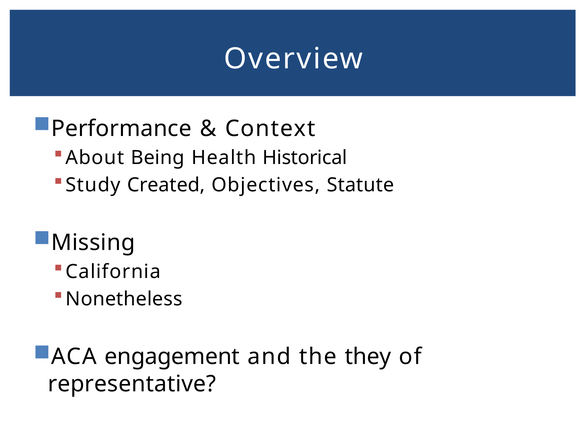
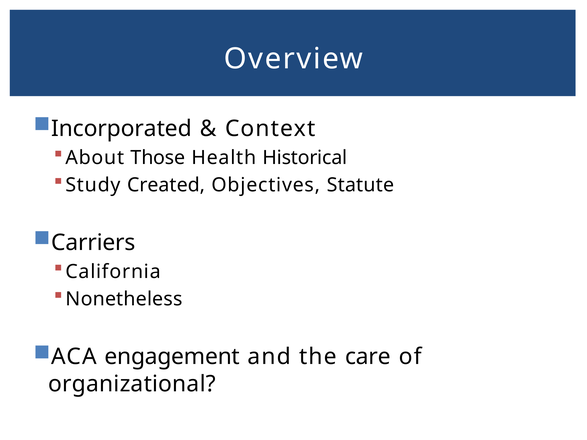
Performance: Performance -> Incorporated (121, 129)
Being: Being -> Those (158, 158)
Missing: Missing -> Carriers (93, 243)
they: they -> care (368, 357)
representative: representative -> organizational (132, 384)
